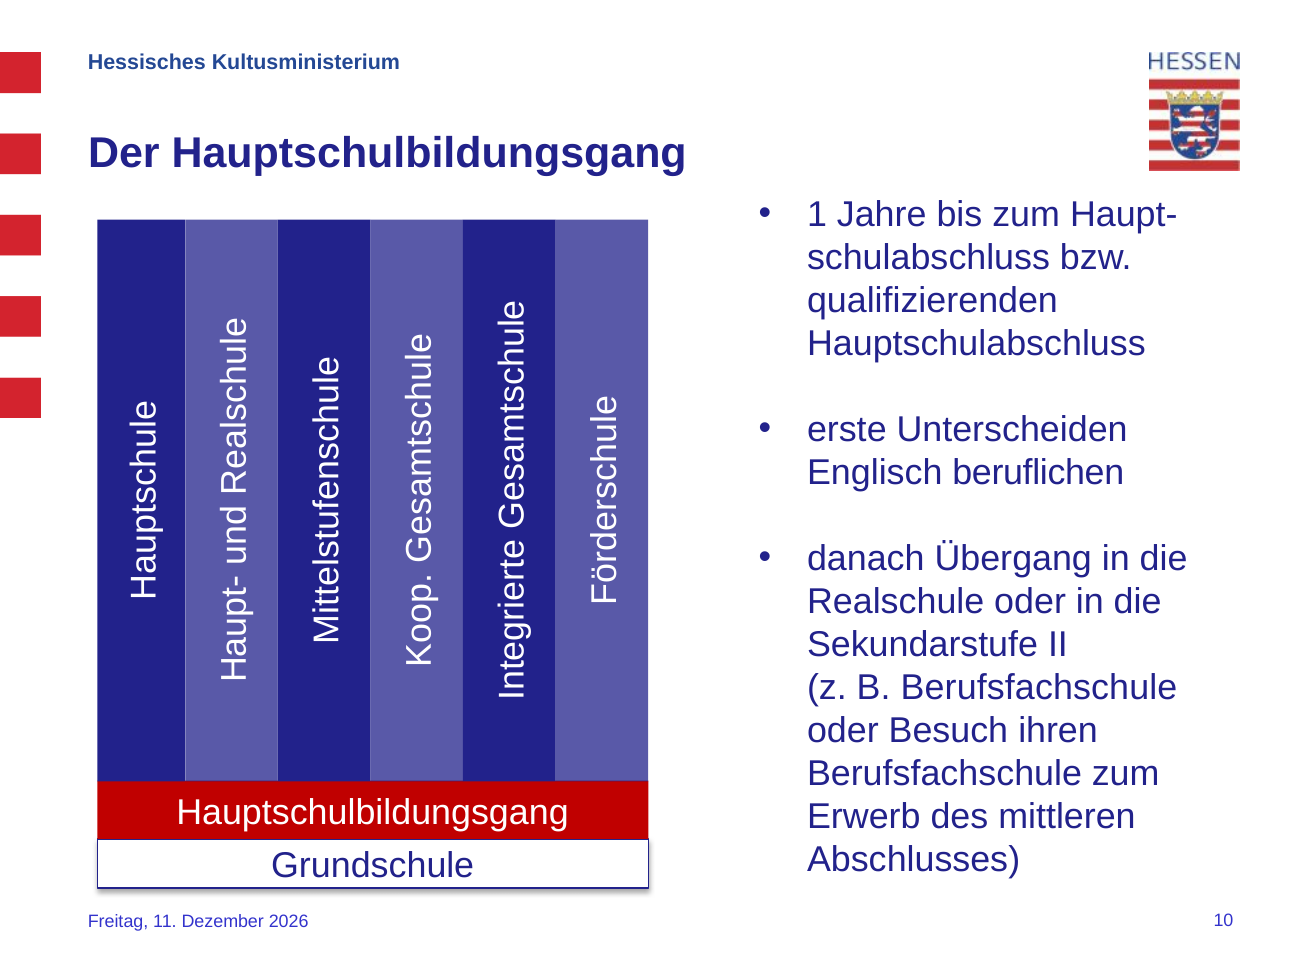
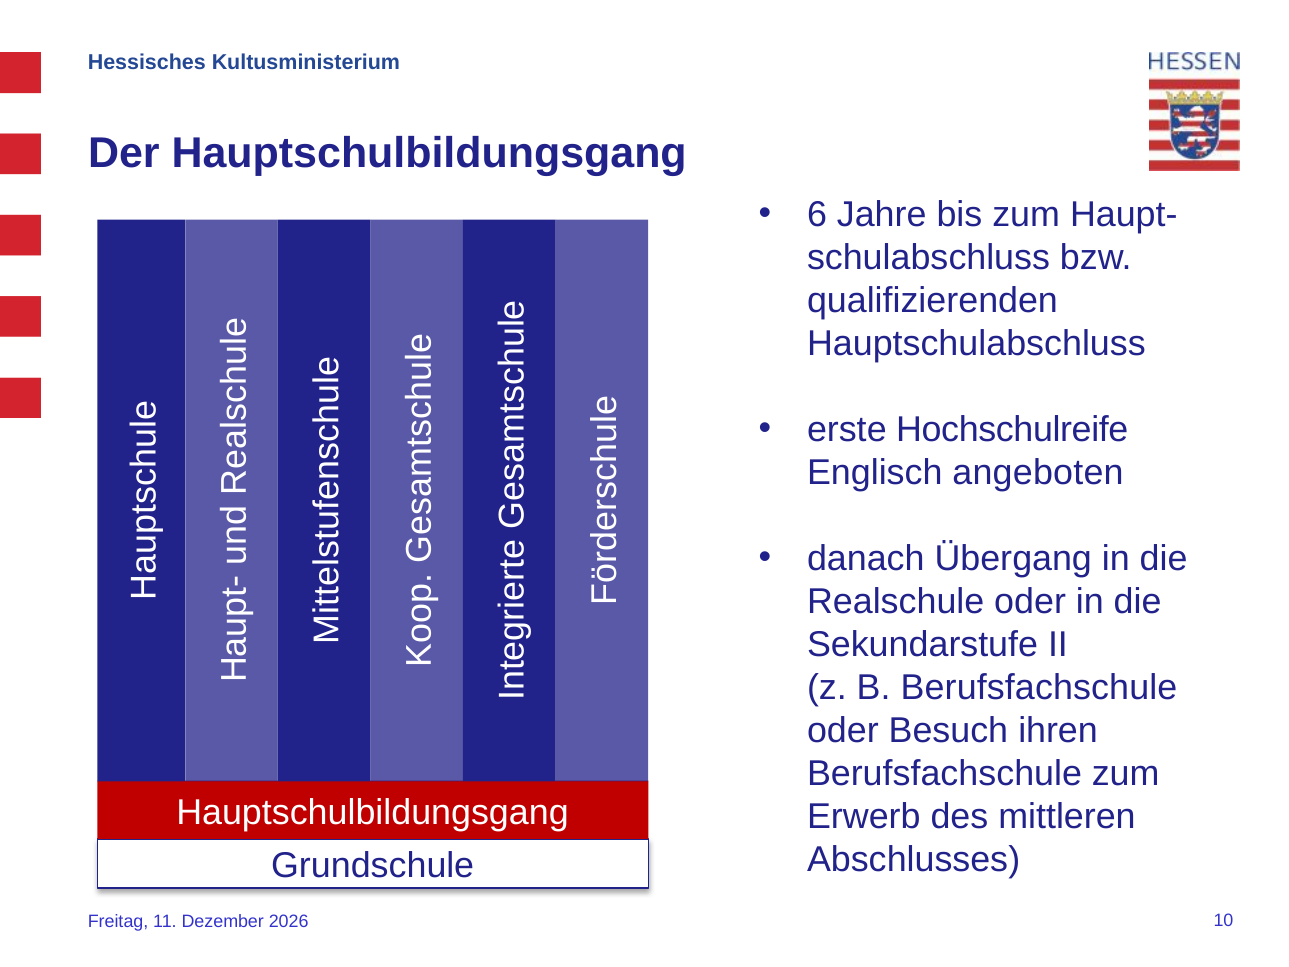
1: 1 -> 6 (817, 214)
Unterscheiden: Unterscheiden -> Hochschulreife (1012, 429)
beruflichen: beruflichen -> angeboten (1038, 472)
